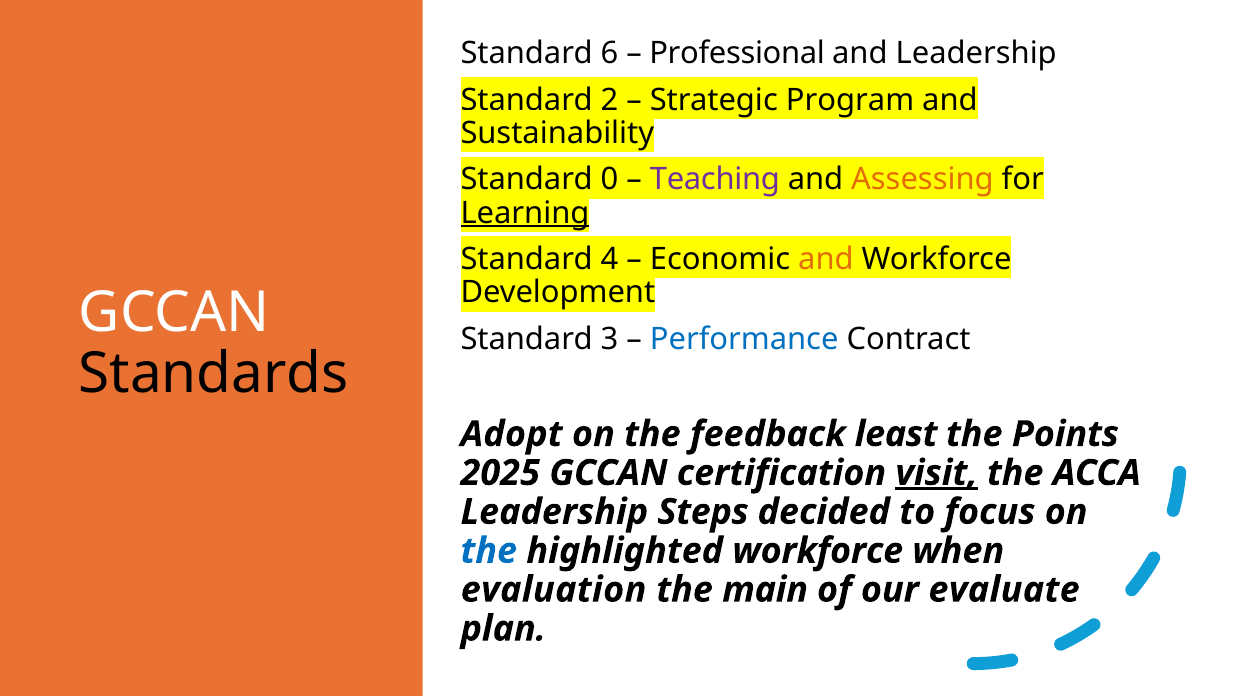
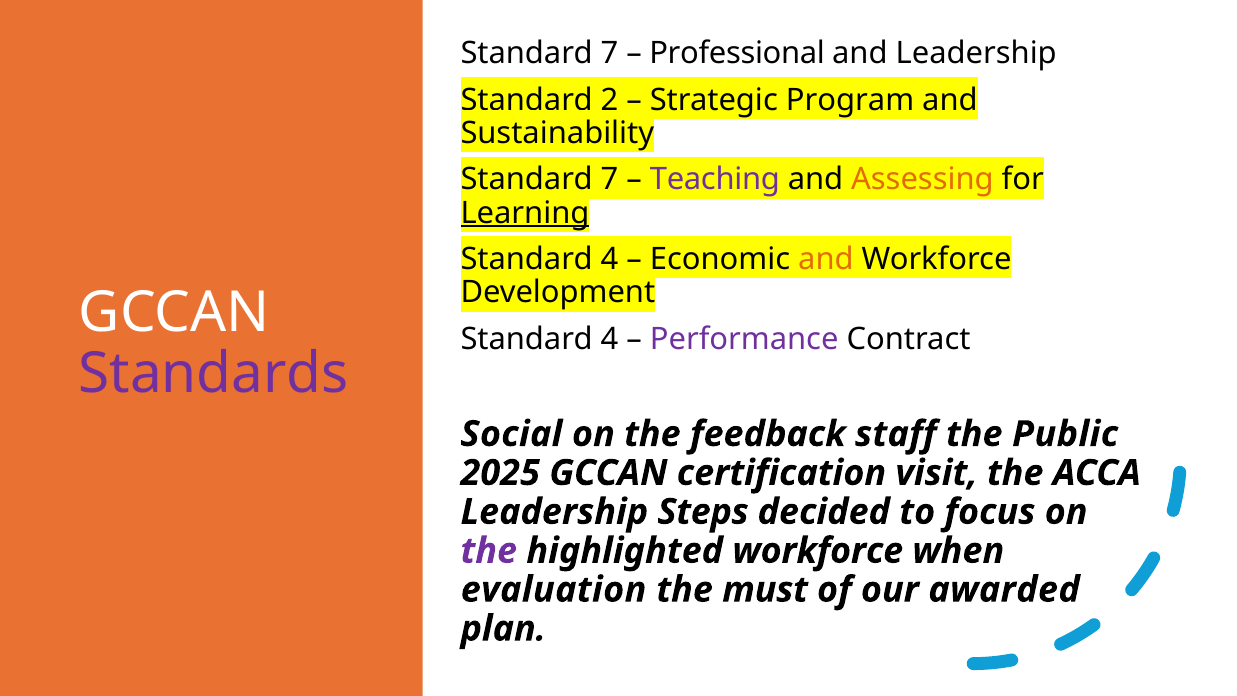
6: 6 -> 7 (609, 53)
0: 0 -> 7 (609, 179)
3: 3 -> 4 (609, 339)
Performance colour: blue -> purple (744, 339)
Standards colour: black -> purple (214, 374)
Adopt: Adopt -> Social (511, 434)
least: least -> staff (896, 434)
Points: Points -> Public (1065, 434)
visit underline: present -> none (937, 473)
the colour: blue -> purple (489, 551)
main: main -> must (765, 590)
evaluate: evaluate -> awarded (1004, 590)
